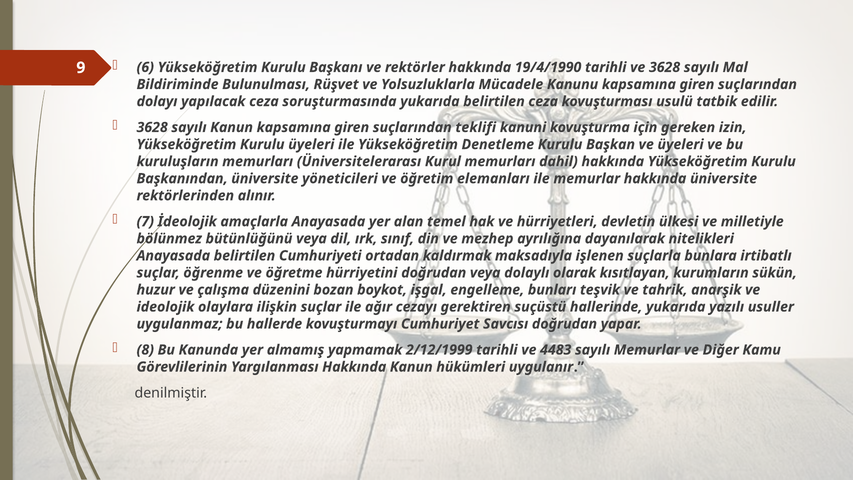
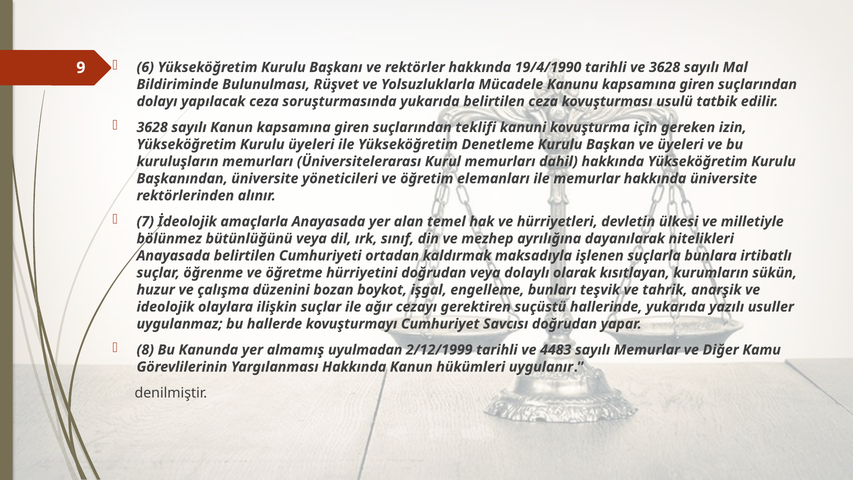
yapmamak: yapmamak -> uyulmadan (365, 350)
